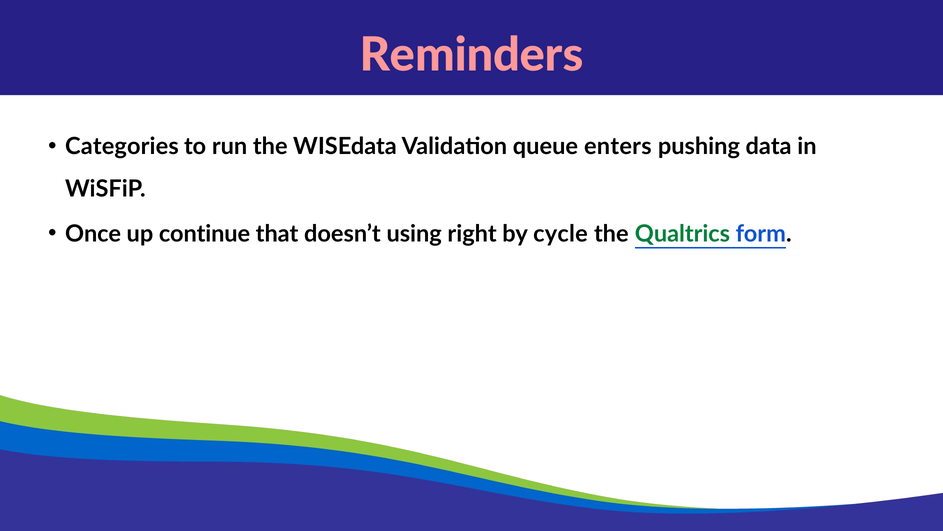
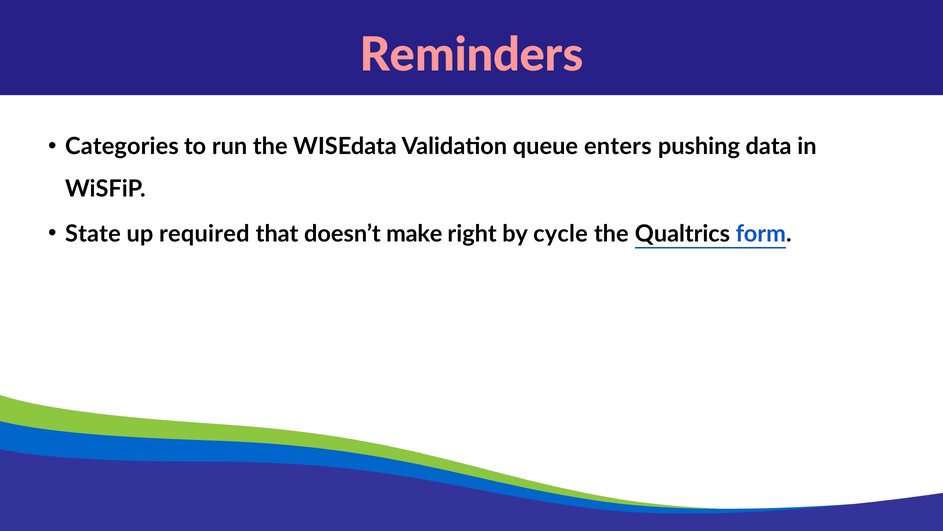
Once: Once -> State (93, 234)
continue: continue -> required (204, 234)
using: using -> make (414, 234)
Qualtrics colour: green -> black (682, 234)
